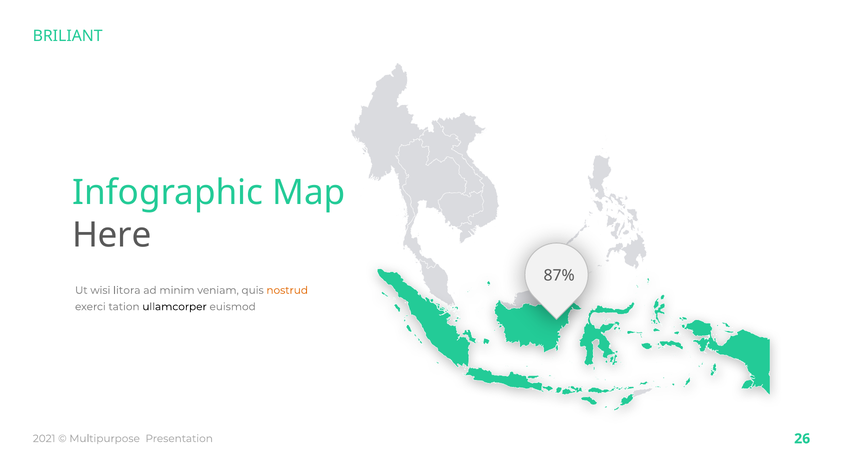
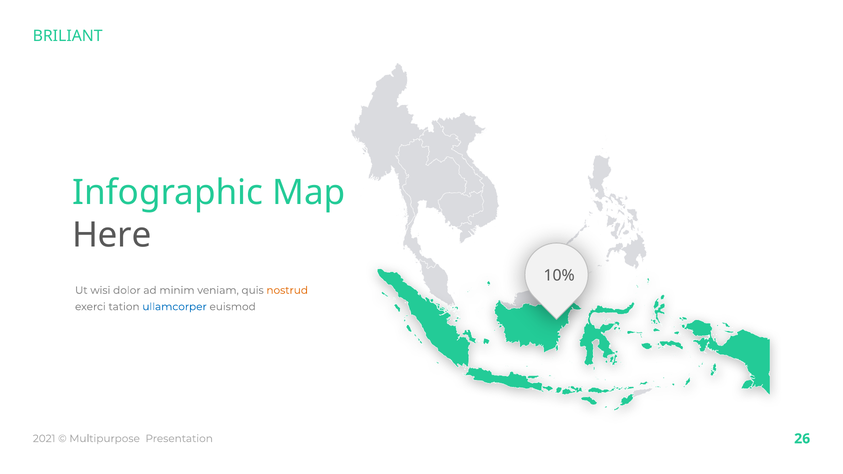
87%: 87% -> 10% (559, 276)
litora: litora -> dolor (127, 290)
ullamcorper colour: black -> blue (175, 307)
